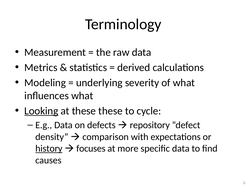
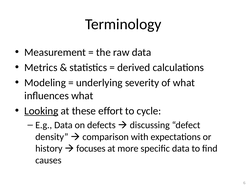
these these: these -> effort (111, 111)
repository: repository -> discussing (150, 125)
history underline: present -> none (49, 148)
